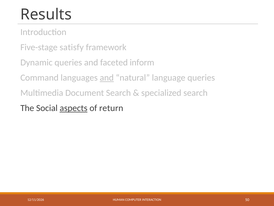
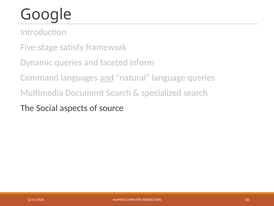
Results: Results -> Google (46, 14)
aspects underline: present -> none (74, 108)
return: return -> source (111, 108)
